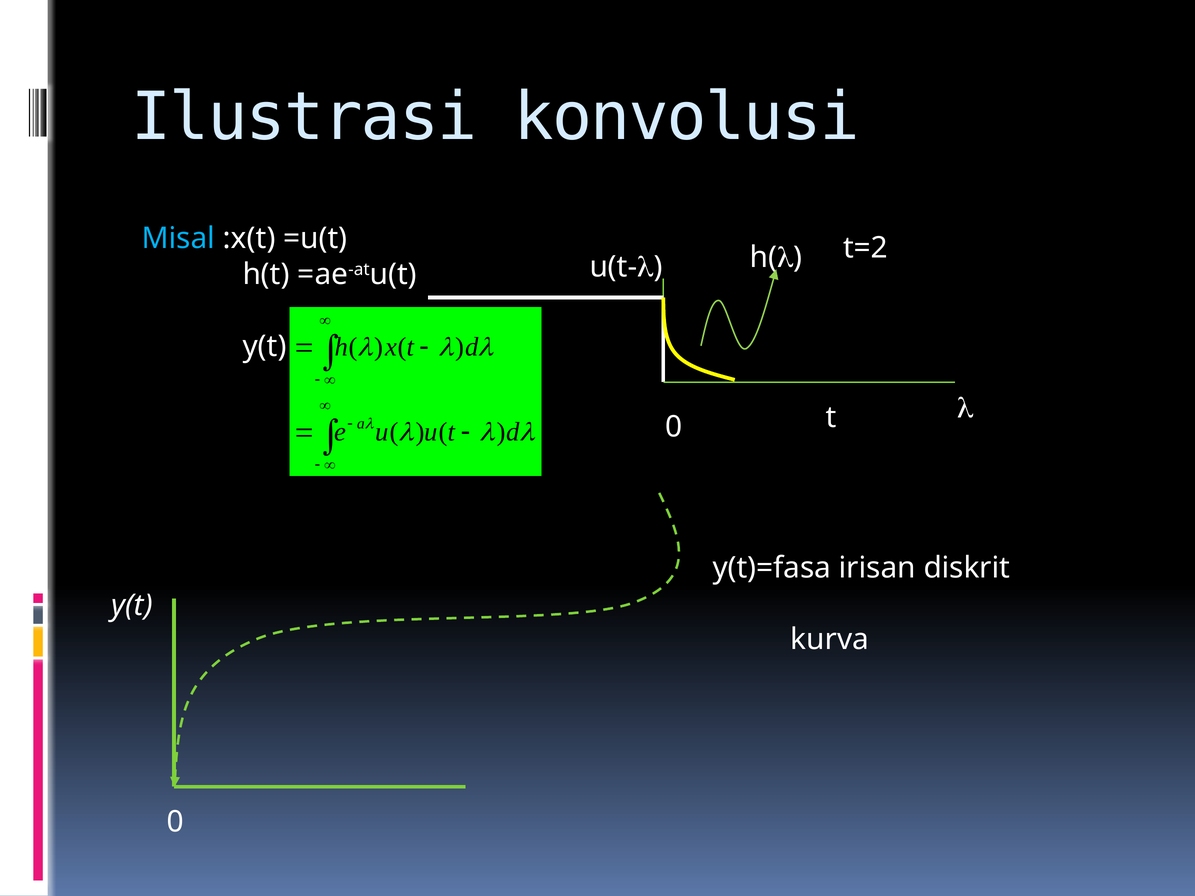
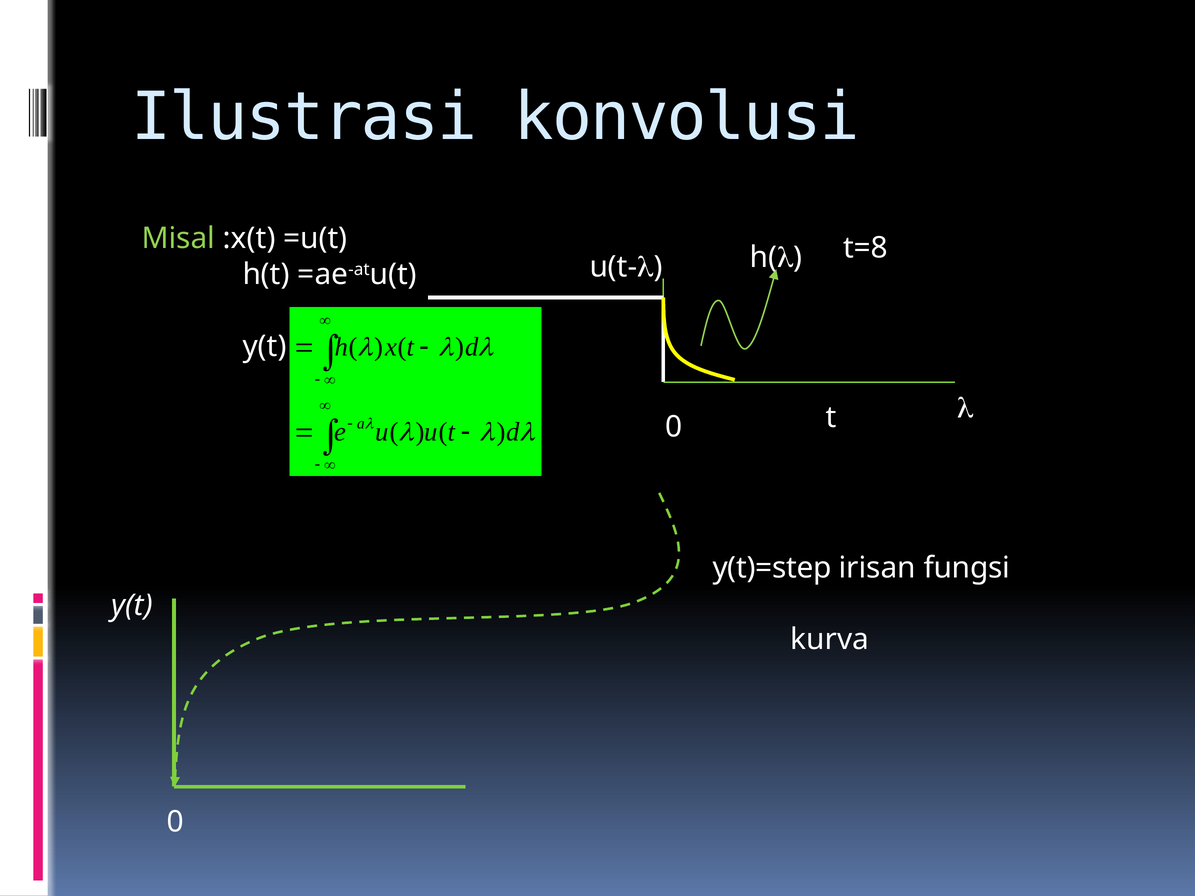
Misal colour: light blue -> light green (178, 239)
t=2: t=2 -> t=8 (866, 248)
y(t)=fasa: y(t)=fasa -> y(t)=step (772, 568)
diskrit: diskrit -> fungsi (967, 568)
